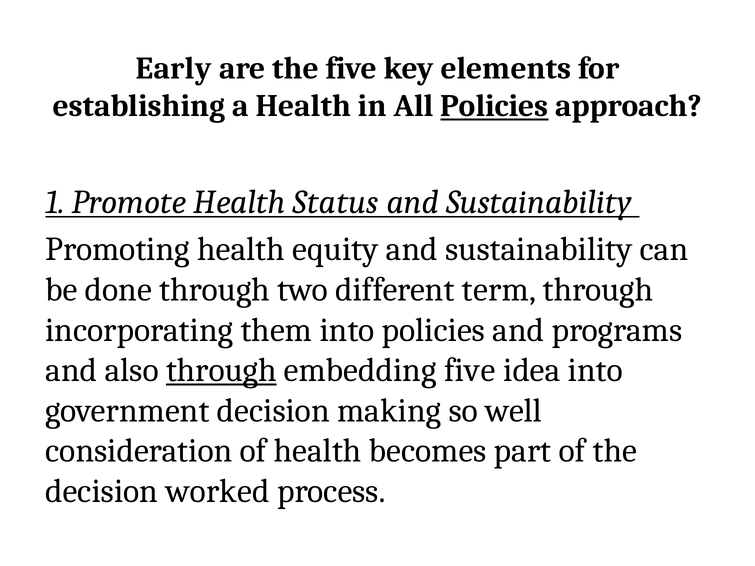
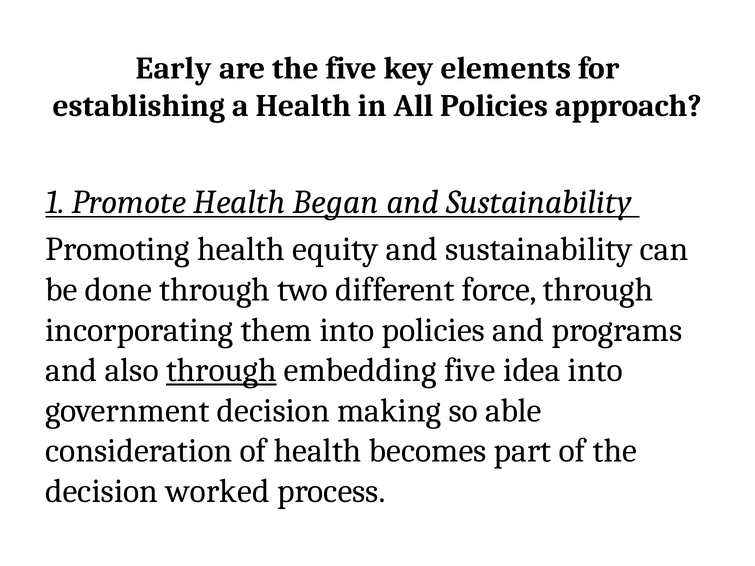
Policies underline: present -> none (494, 106)
Status: Status -> Began (336, 202)
term: term -> force (499, 290)
well: well -> able (513, 411)
